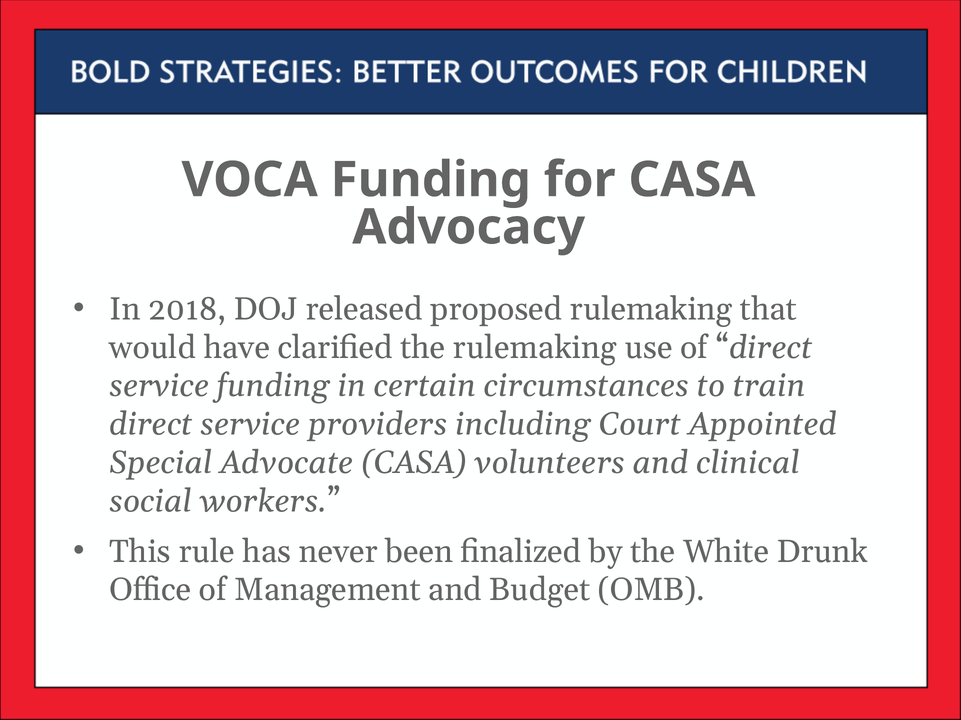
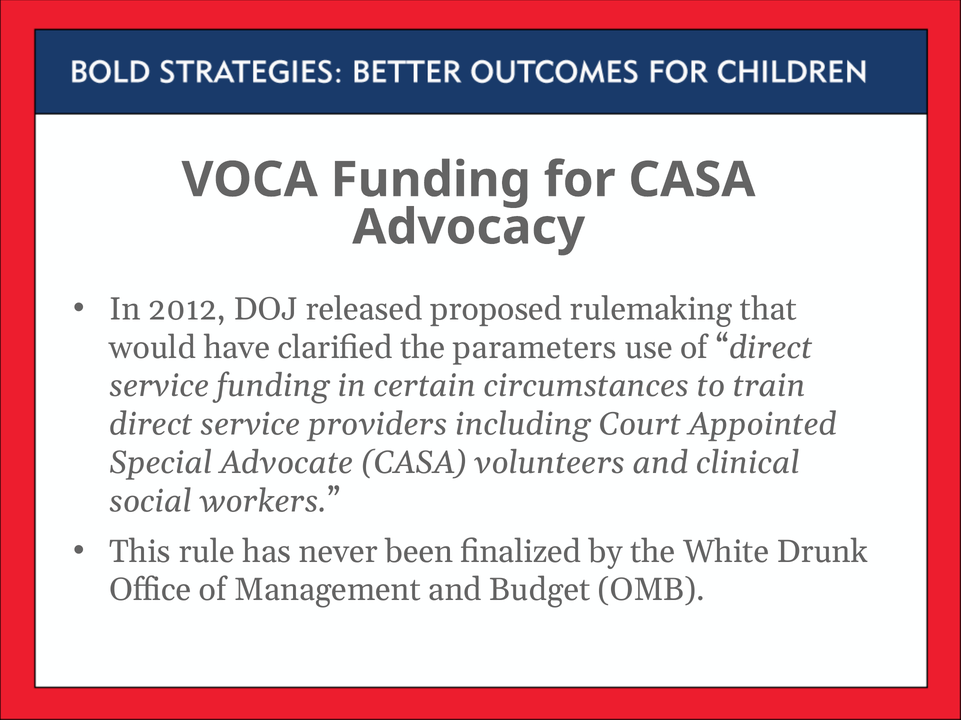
2018: 2018 -> 2012 (187, 309)
the rulemaking: rulemaking -> parameters (535, 348)
